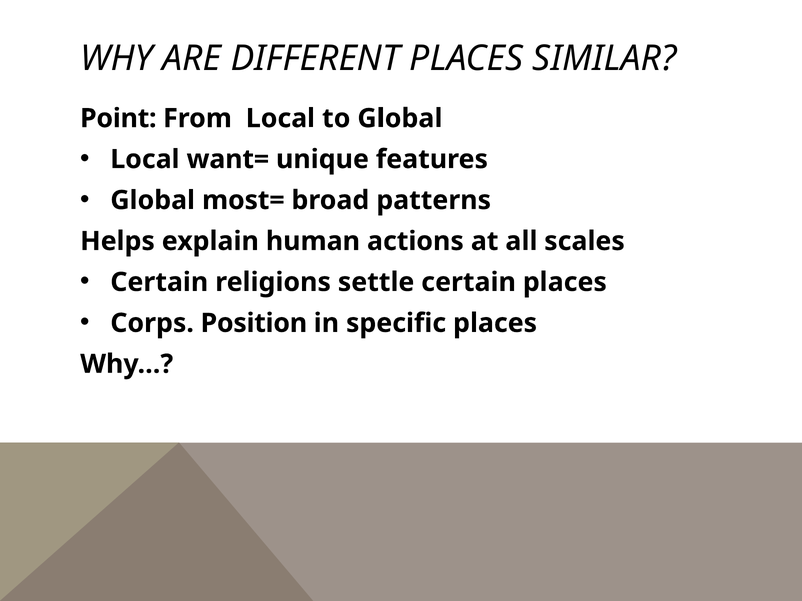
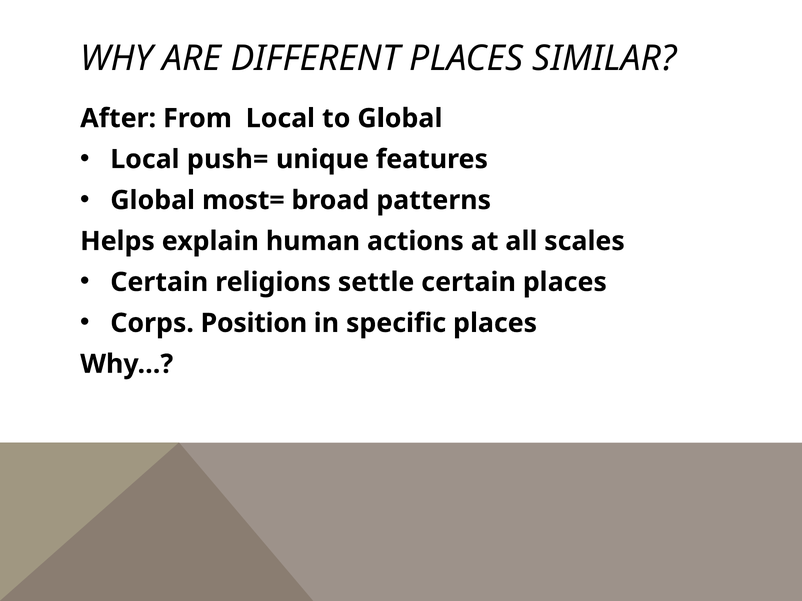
Point: Point -> After (118, 118)
want=: want= -> push= (228, 159)
